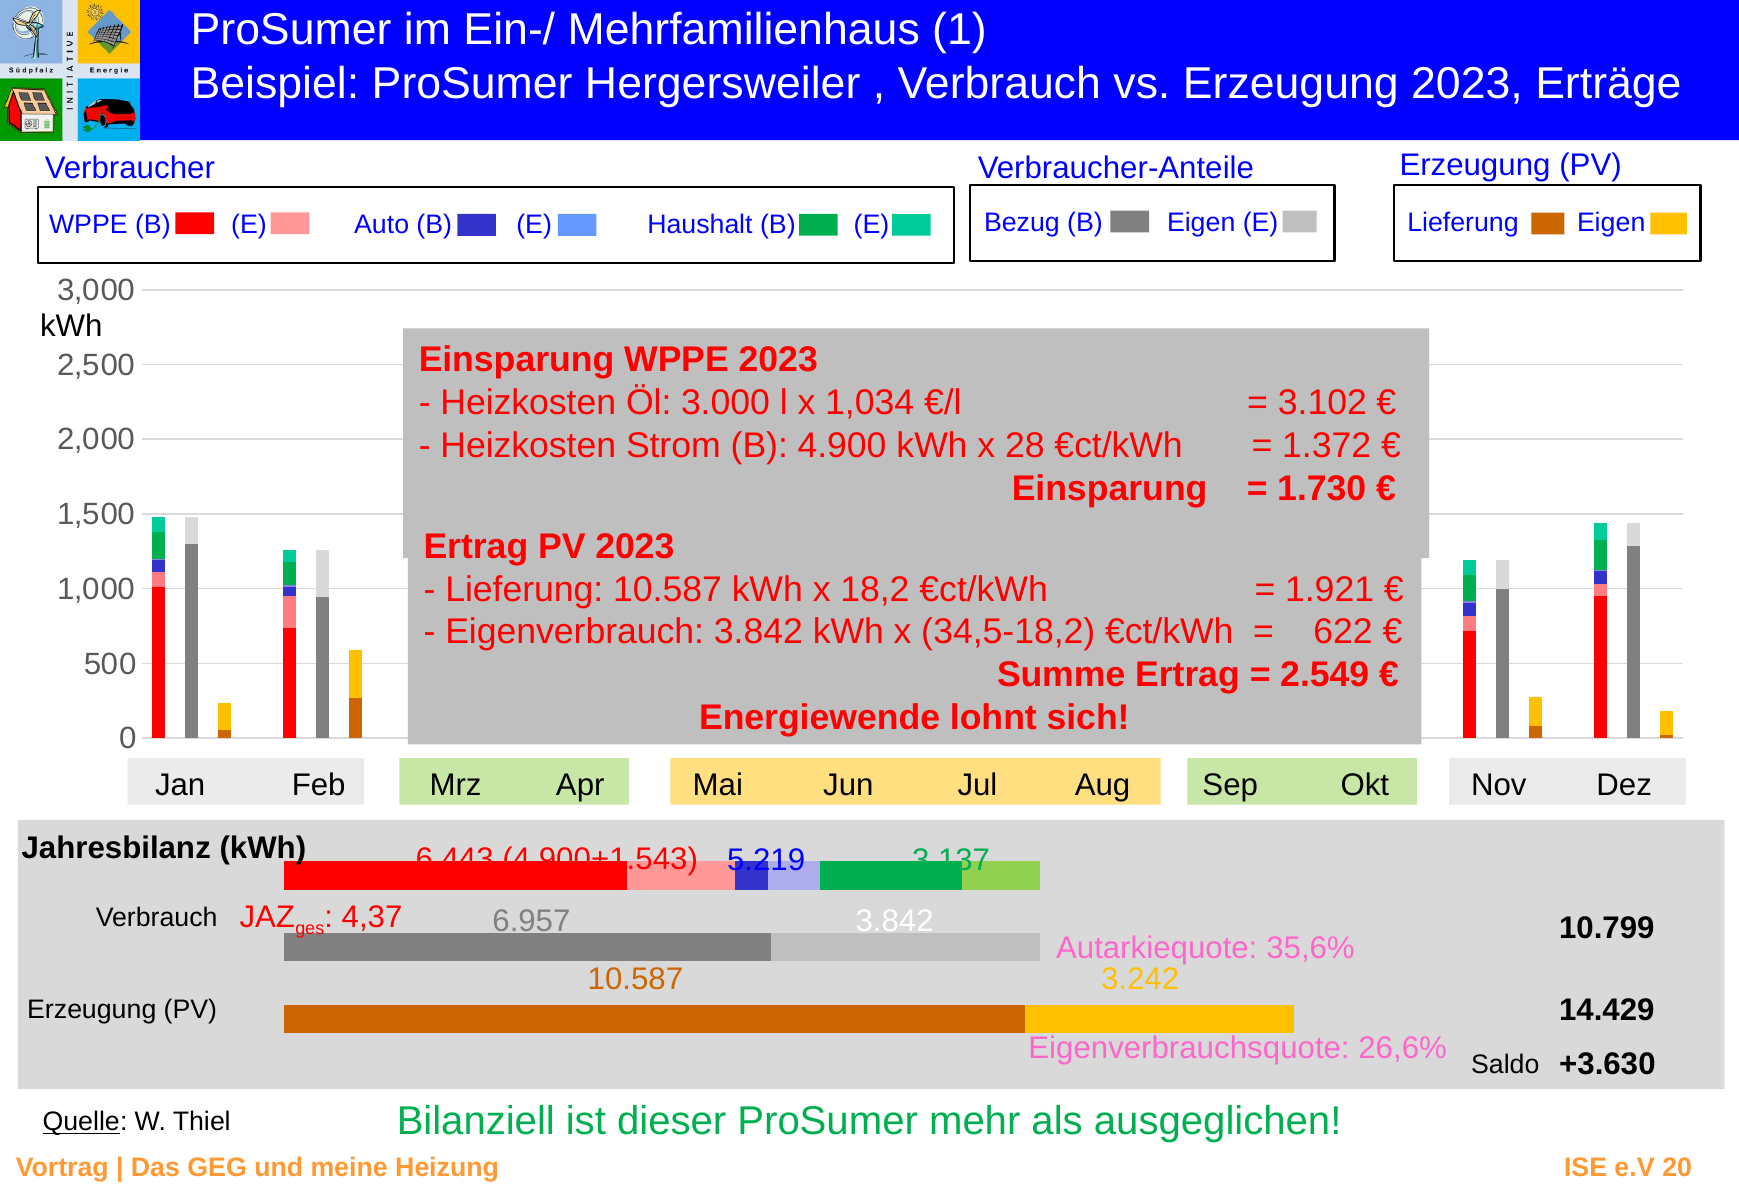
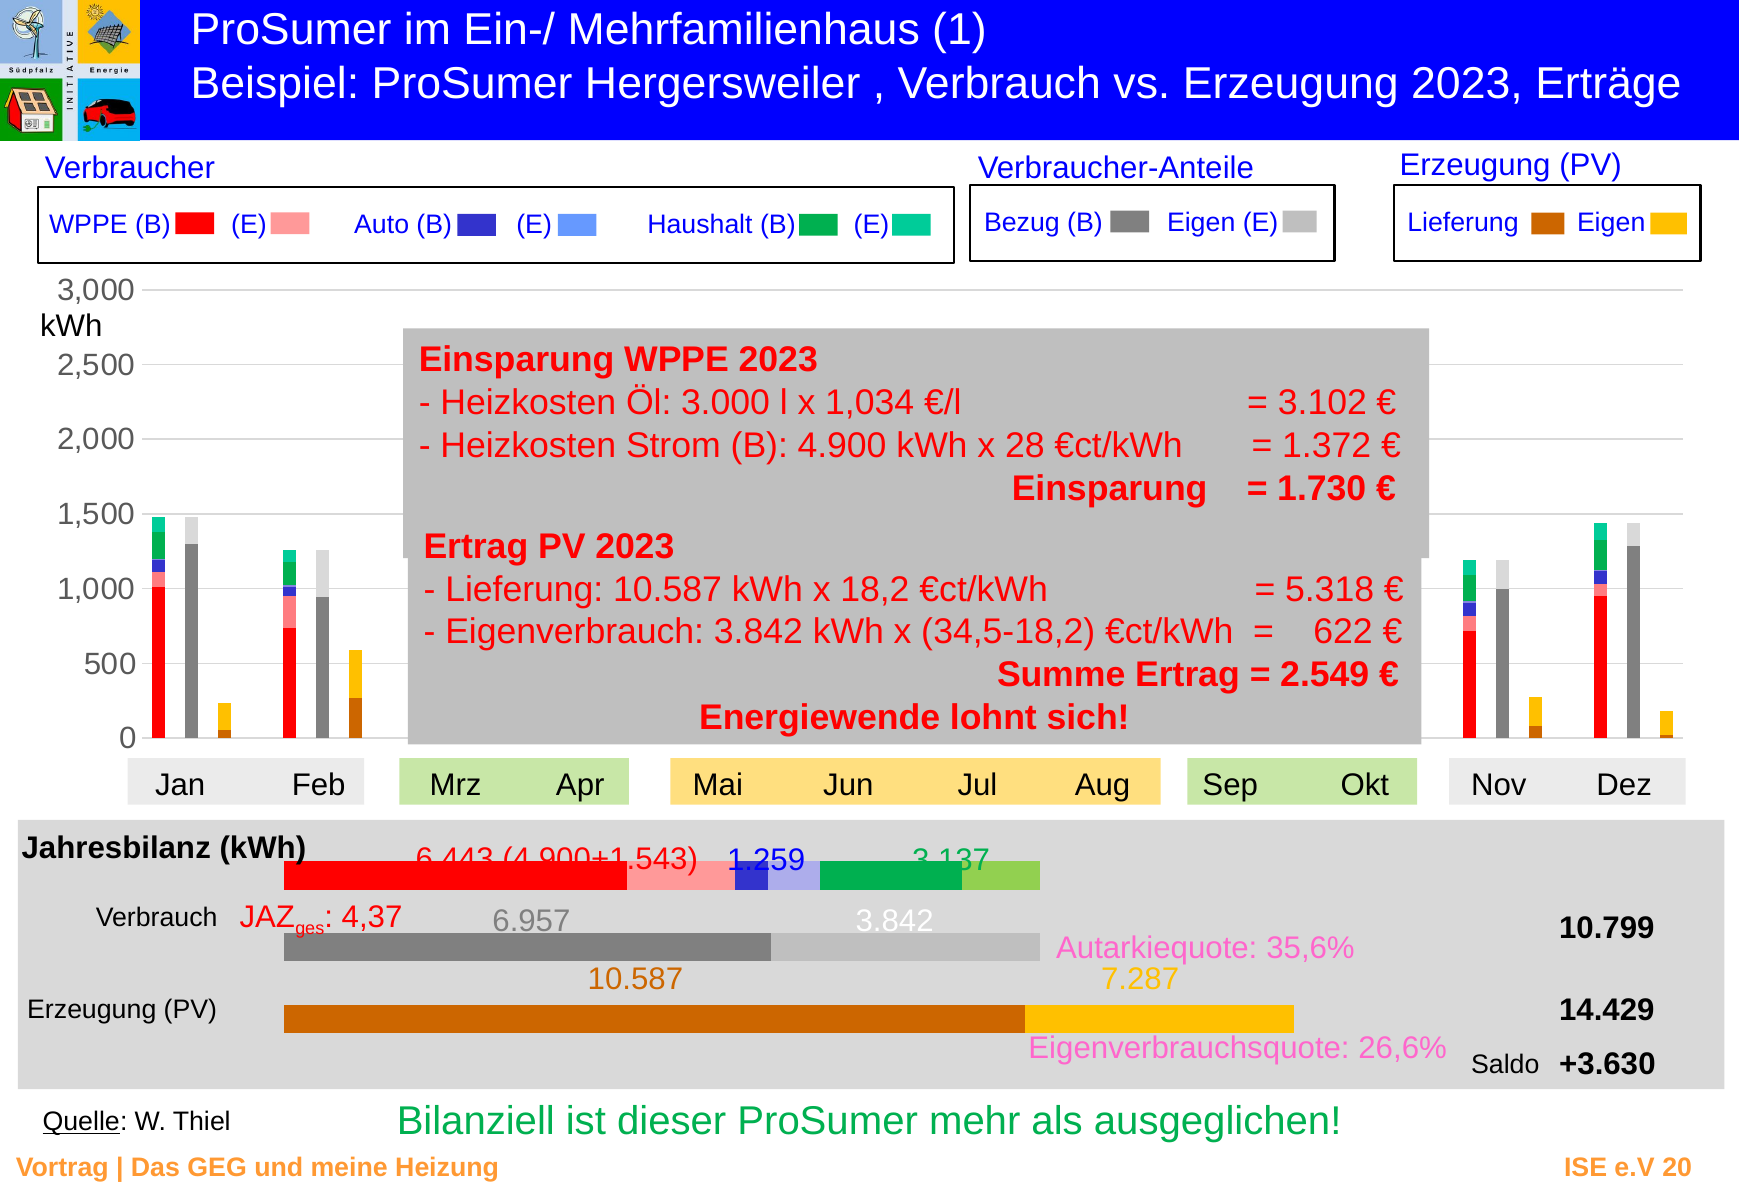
1.921: 1.921 -> 5.318 (1330, 589)
5.219: 5.219 -> 1.259 (766, 860)
3.242: 3.242 -> 7.287 (1140, 979)
